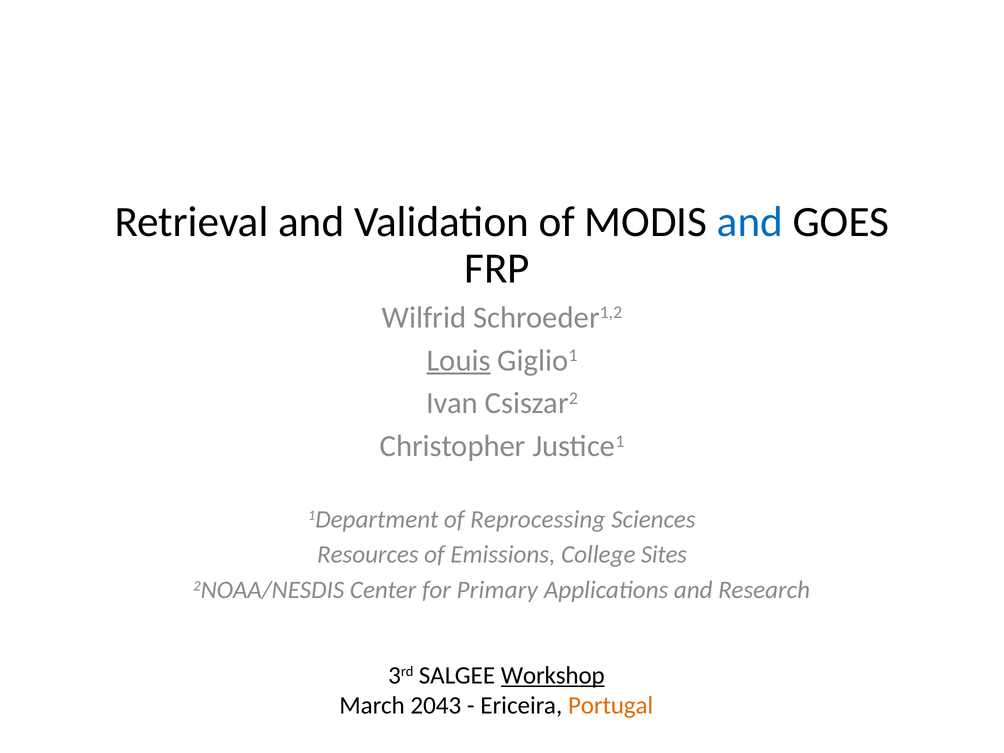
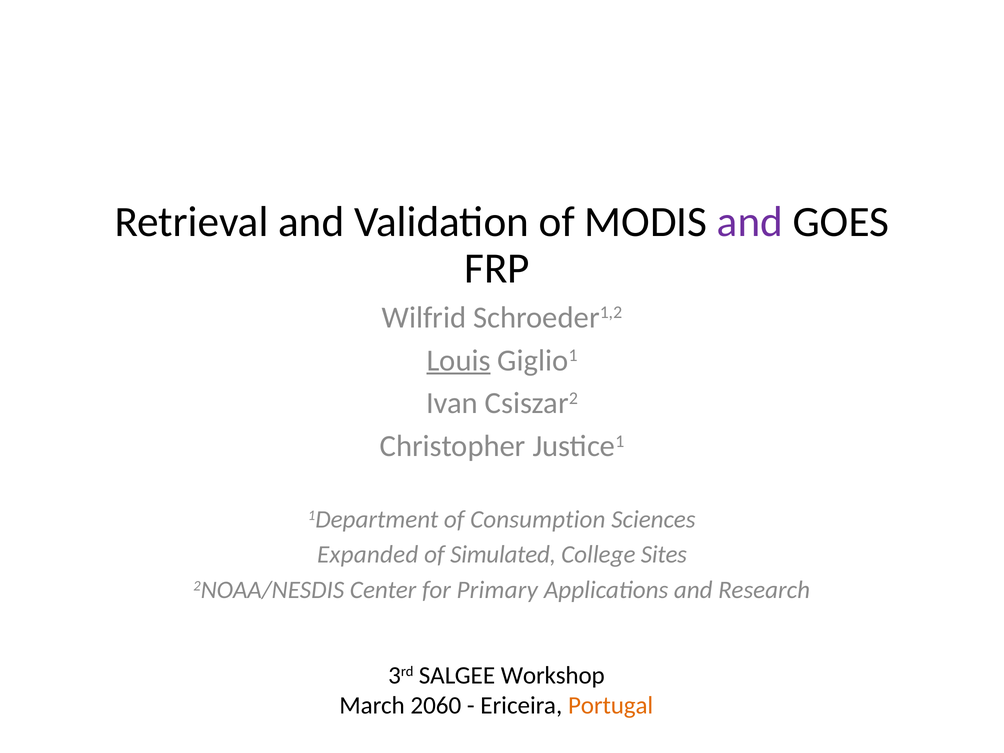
and colour: blue -> purple (750, 222)
Reprocessing: Reprocessing -> Consumption (538, 520)
Resources: Resources -> Expanded (368, 555)
Emissions: Emissions -> Simulated (503, 555)
Workshop underline: present -> none (553, 675)
2043: 2043 -> 2060 (436, 705)
